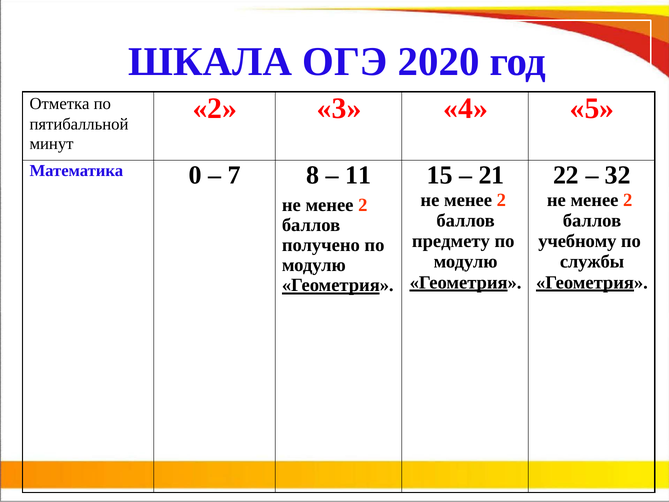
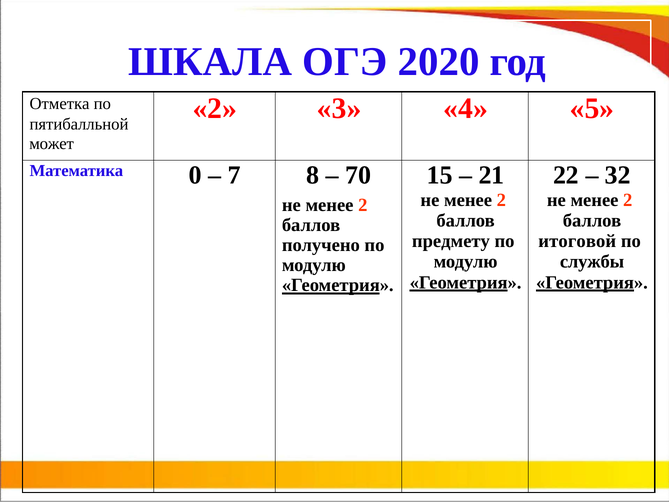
минут: минут -> может (52, 144)
11: 11 -> 70 (358, 175)
учебному: учебному -> итоговой (577, 241)
